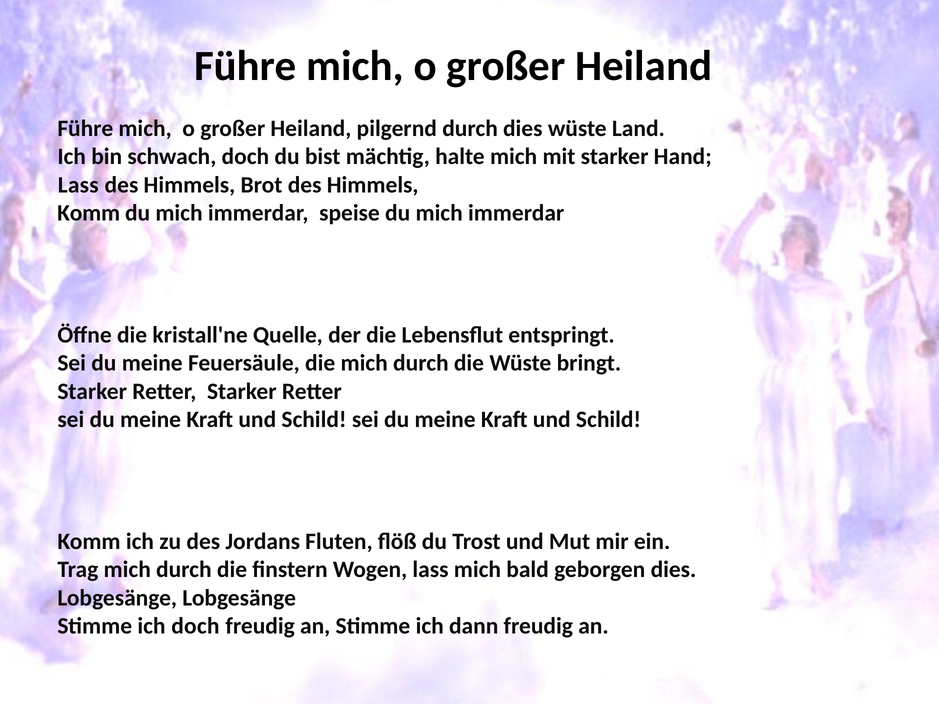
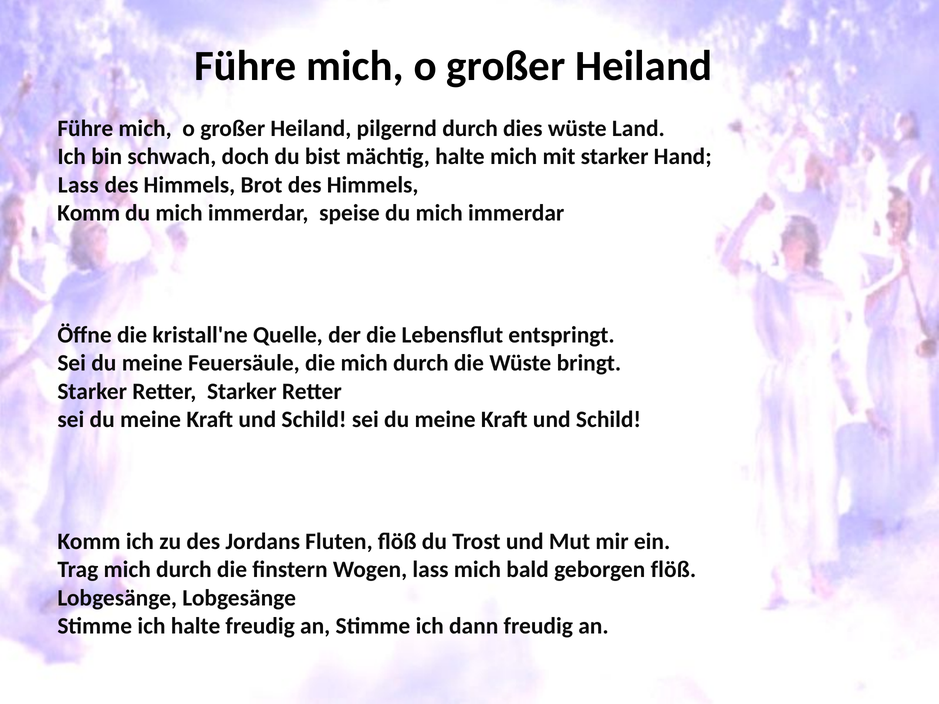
geborgen dies: dies -> flöß (673, 570)
ich doch: doch -> halte (196, 626)
